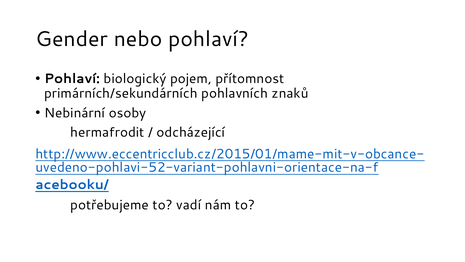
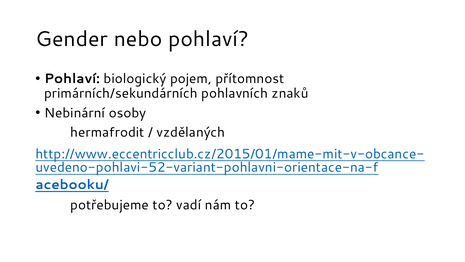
odcházející: odcházející -> vzdělaných (191, 132)
